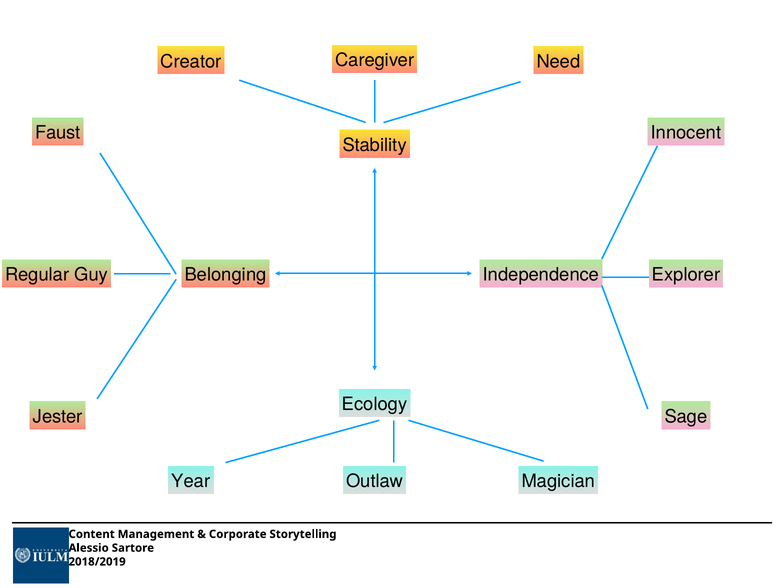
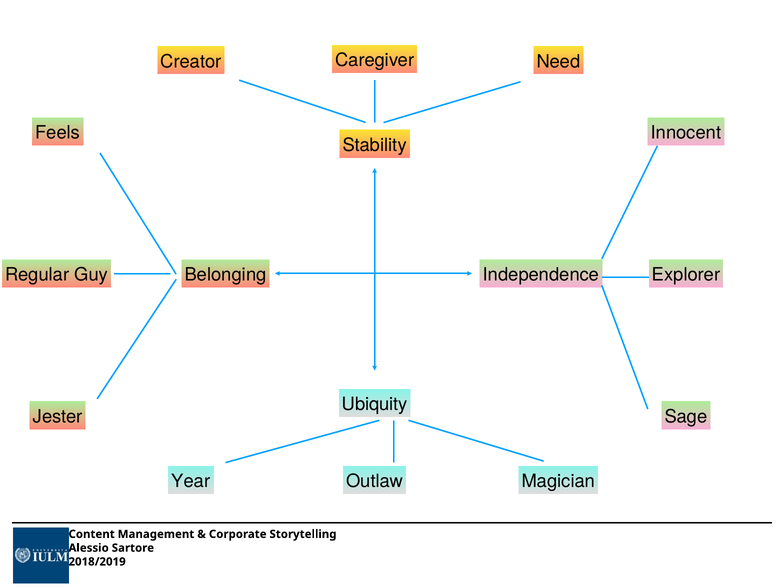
Faust: Faust -> Feels (58, 133)
Ecology: Ecology -> Ubiquity (375, 404)
